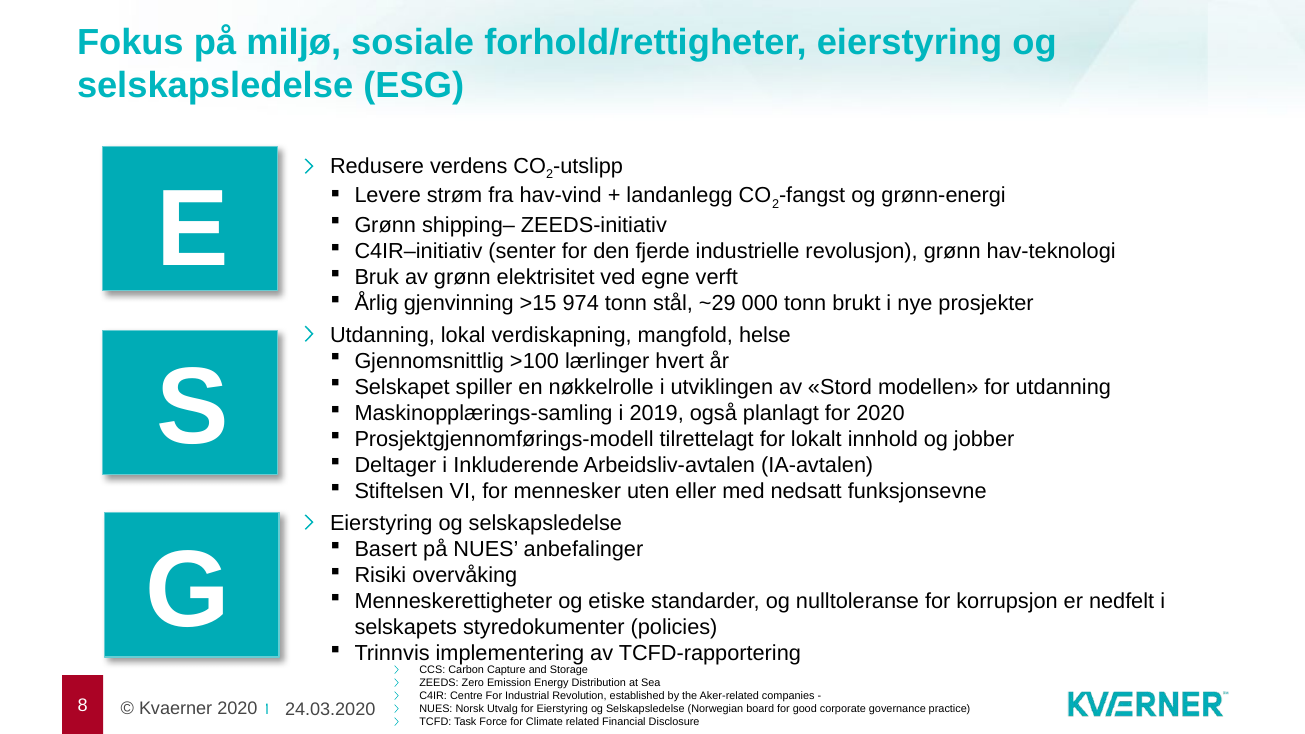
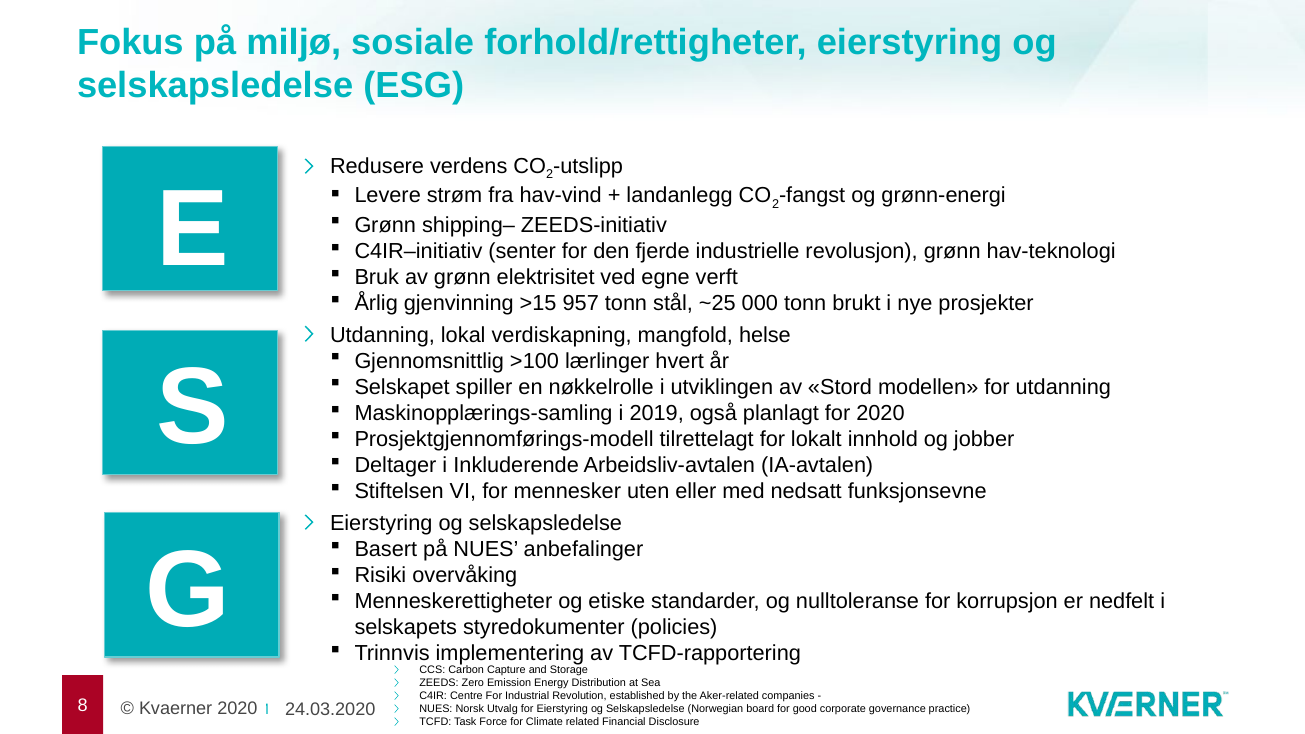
974: 974 -> 957 (581, 304)
~29: ~29 -> ~25 (717, 304)
